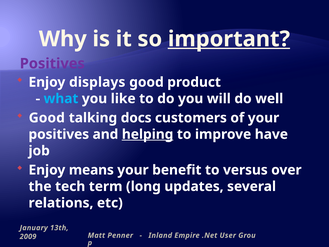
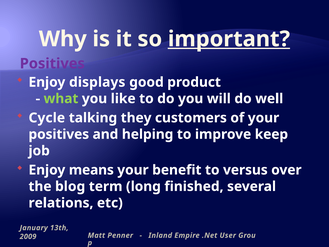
what colour: light blue -> light green (61, 99)
Good: Good -> Cycle (47, 118)
docs: docs -> they (136, 118)
helping underline: present -> none (148, 134)
have: have -> keep (271, 134)
tech: tech -> blog (70, 186)
updates: updates -> finished (194, 186)
